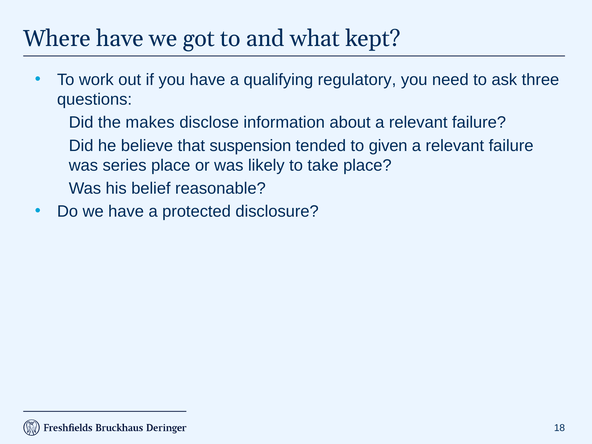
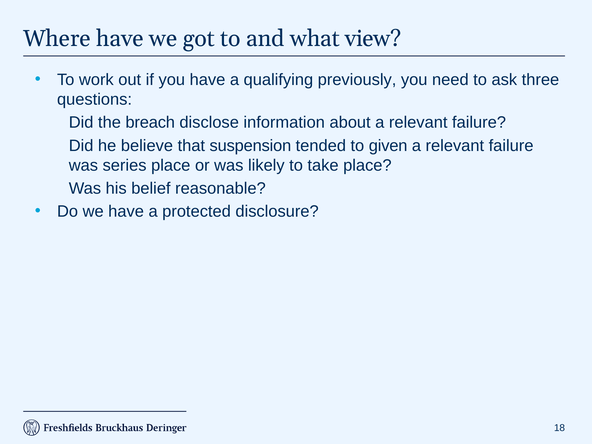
kept: kept -> view (373, 39)
regulatory: regulatory -> previously (357, 80)
makes: makes -> breach (150, 123)
